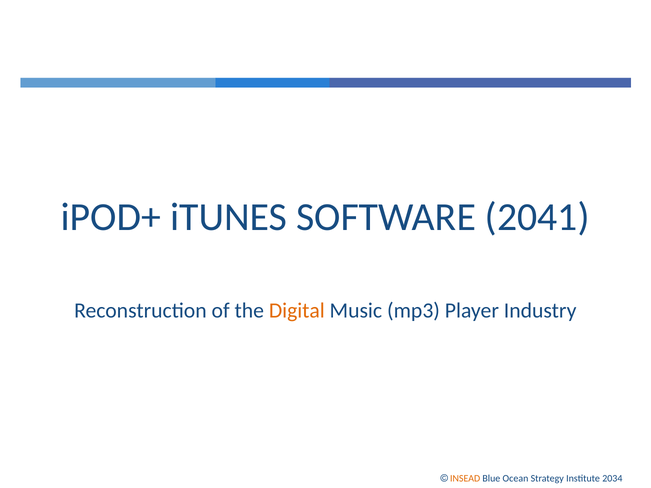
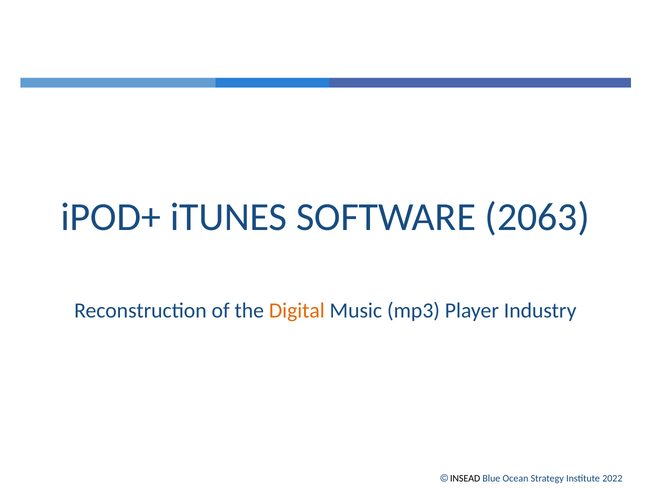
2041: 2041 -> 2063 (537, 217)
INSEAD colour: orange -> black (465, 479)
2034: 2034 -> 2022 (612, 479)
